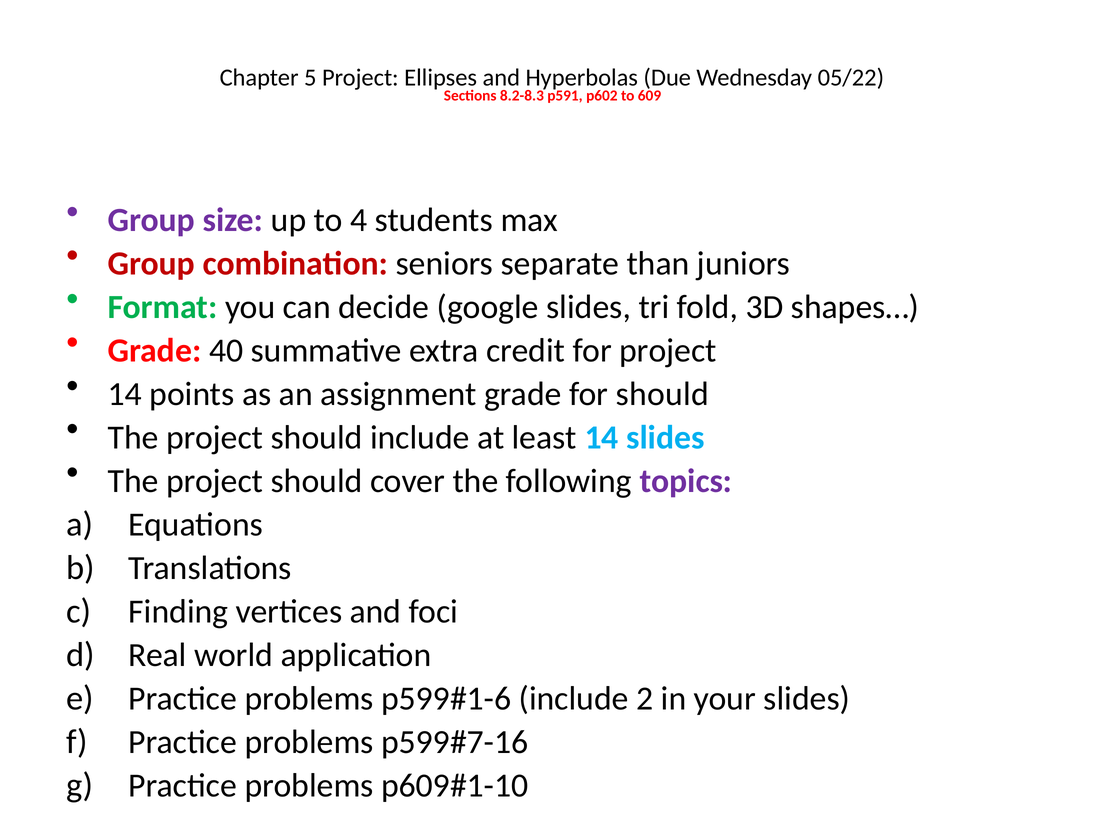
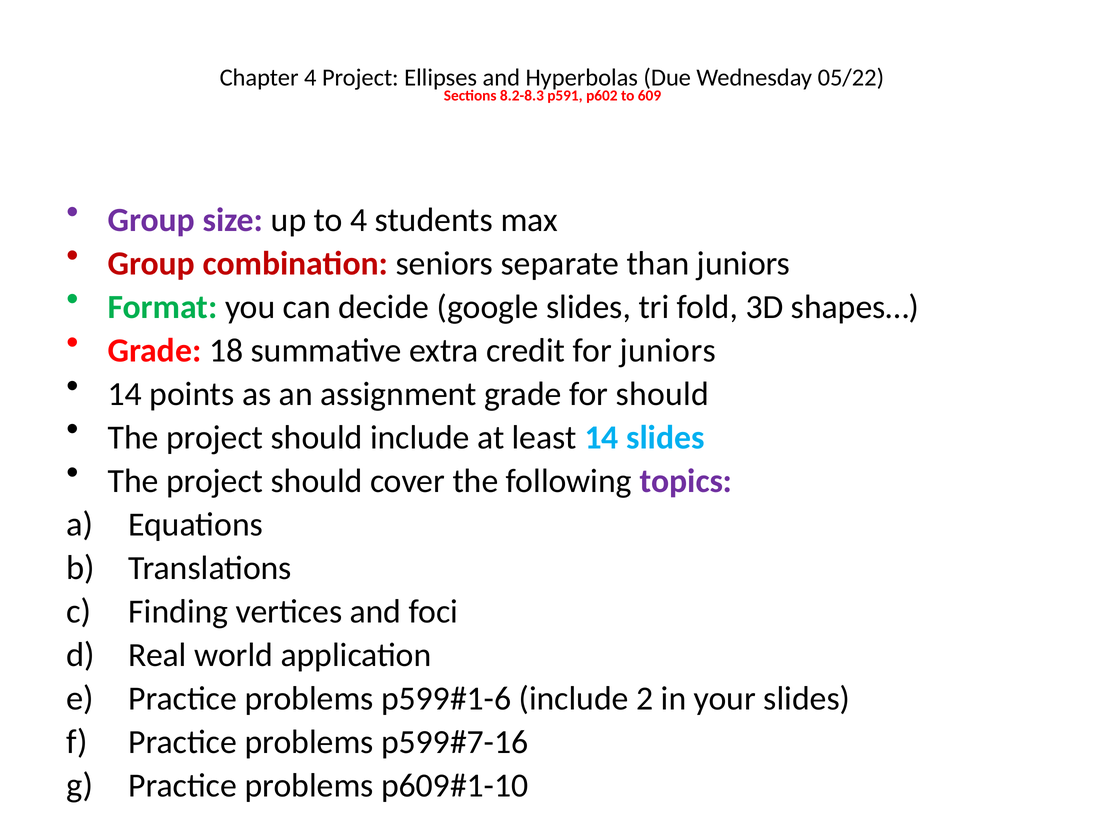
Chapter 5: 5 -> 4 (310, 78)
40: 40 -> 18 (226, 351)
for project: project -> juniors (668, 351)
